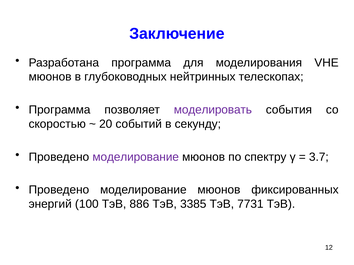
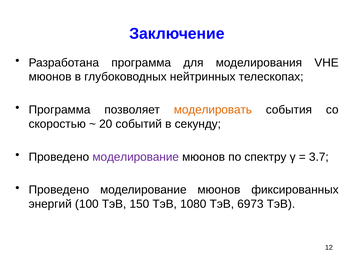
моделировать colour: purple -> orange (213, 110)
886: 886 -> 150 (139, 204)
3385: 3385 -> 1080 (193, 204)
7731: 7731 -> 6973 (250, 204)
